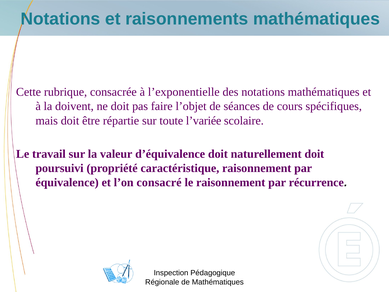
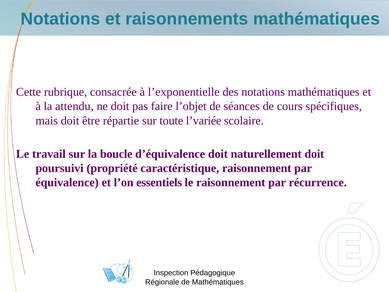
doivent: doivent -> attendu (74, 106)
valeur: valeur -> boucle (116, 154)
consacré: consacré -> essentiels (159, 182)
